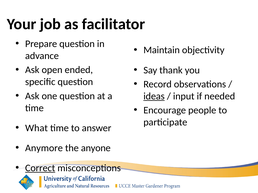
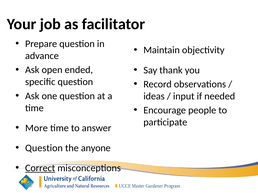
ideas underline: present -> none (154, 96)
What: What -> More (36, 128)
Anymore: Anymore -> Question (44, 148)
